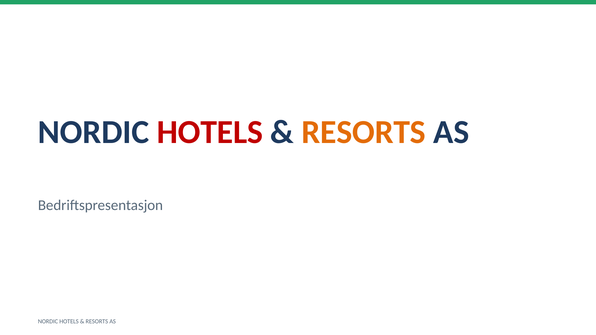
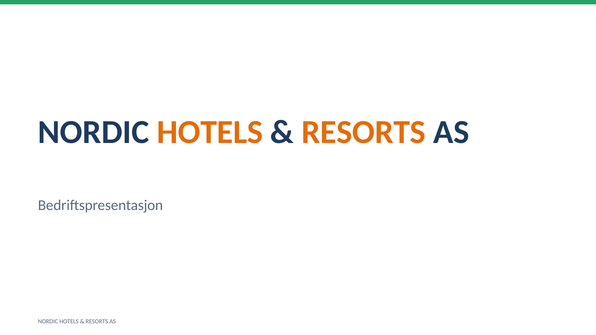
HOTELS colour: red -> orange (210, 132)
